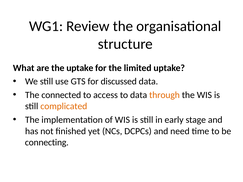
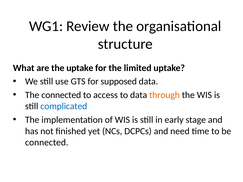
discussed: discussed -> supposed (119, 82)
complicated colour: orange -> blue (64, 106)
connecting: connecting -> connected (47, 143)
